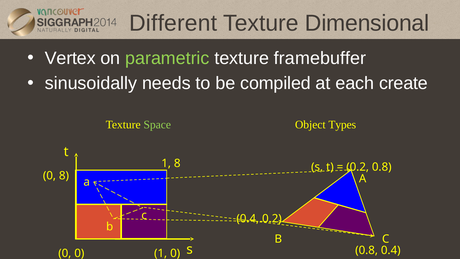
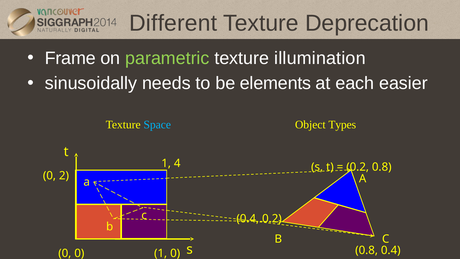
Dimensional: Dimensional -> Deprecation (367, 23)
Vertex: Vertex -> Frame (70, 58)
framebuffer: framebuffer -> illumination (320, 58)
compiled: compiled -> elements (276, 83)
create: create -> easier (403, 83)
Space colour: light green -> light blue (157, 125)
1 8: 8 -> 4 (177, 163)
0 8: 8 -> 2 (64, 176)
